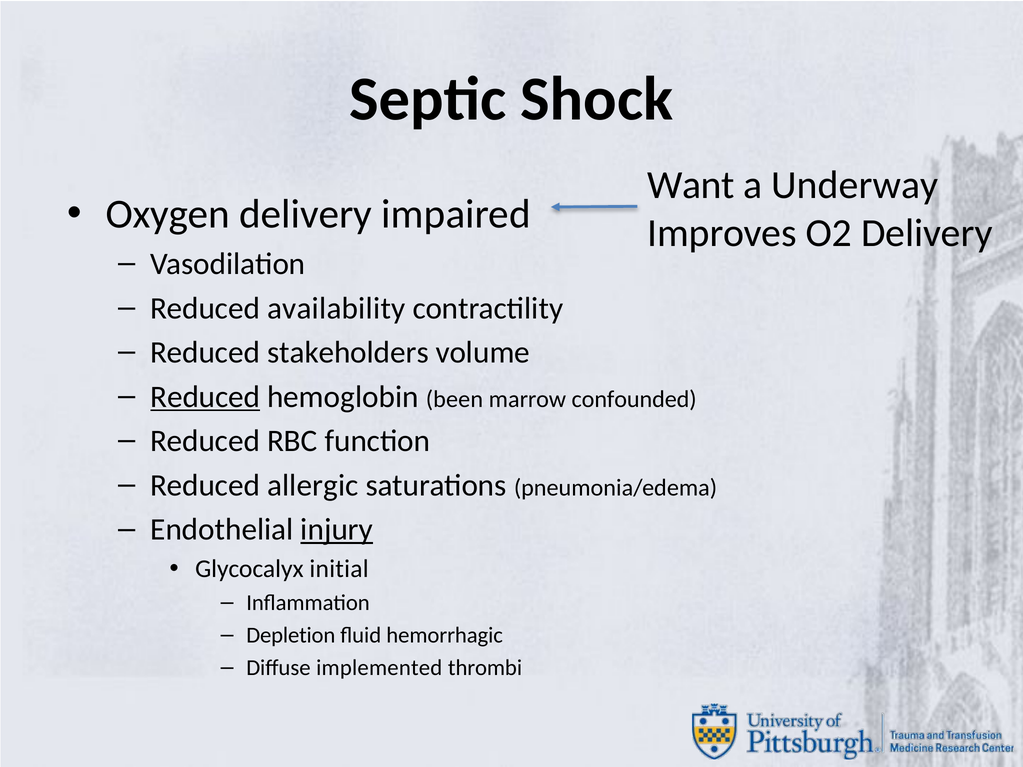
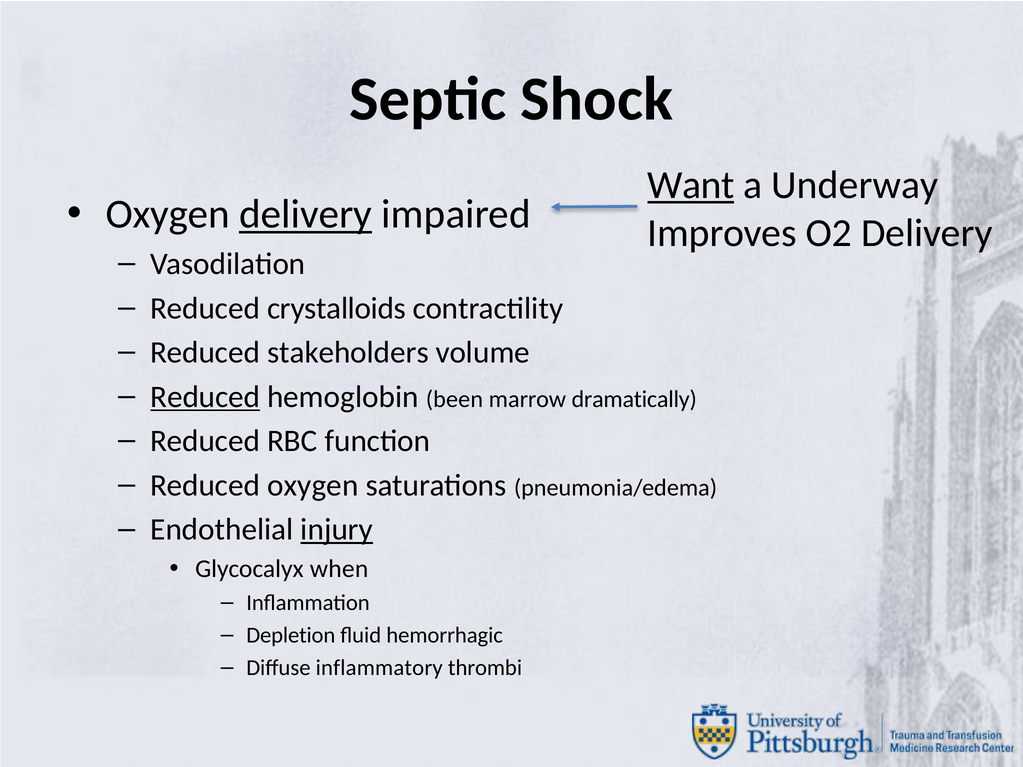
Want underline: none -> present (691, 185)
delivery underline: none -> present (306, 214)
availability: availability -> crystalloids (337, 308)
confounded: confounded -> dramatically (634, 399)
Reduced allergic: allergic -> oxygen (313, 486)
initial: initial -> when (339, 569)
implemented: implemented -> inflammatory (379, 668)
